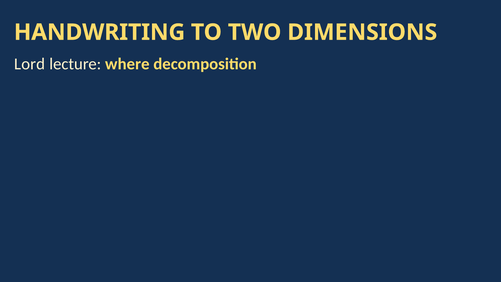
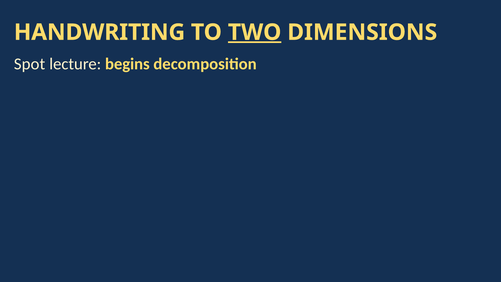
TWO underline: none -> present (255, 32)
Lord: Lord -> Spot (30, 64)
where: where -> begins (127, 64)
